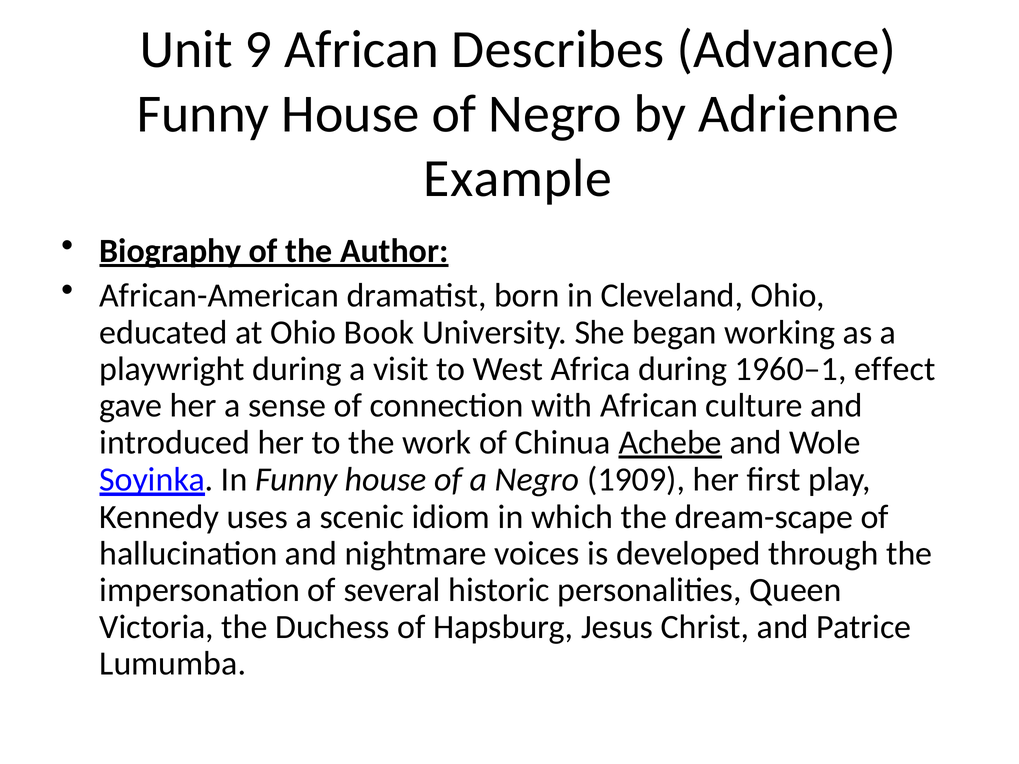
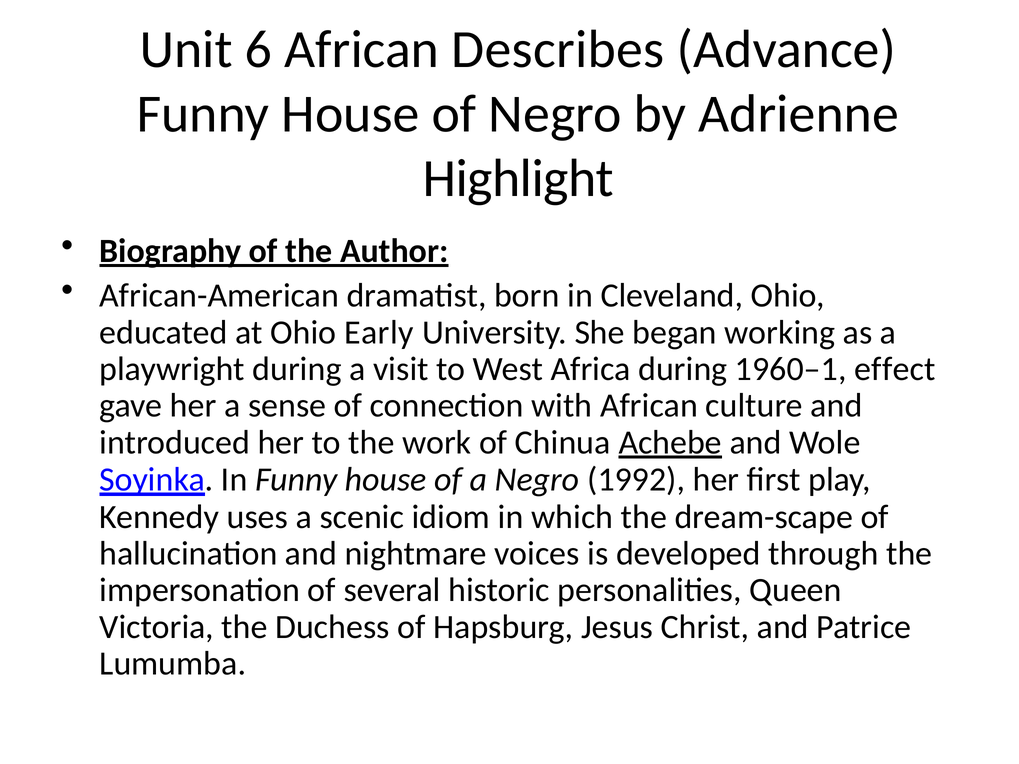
9: 9 -> 6 (258, 50)
Example: Example -> Highlight (518, 179)
Book: Book -> Early (379, 332)
1909: 1909 -> 1992 (636, 480)
